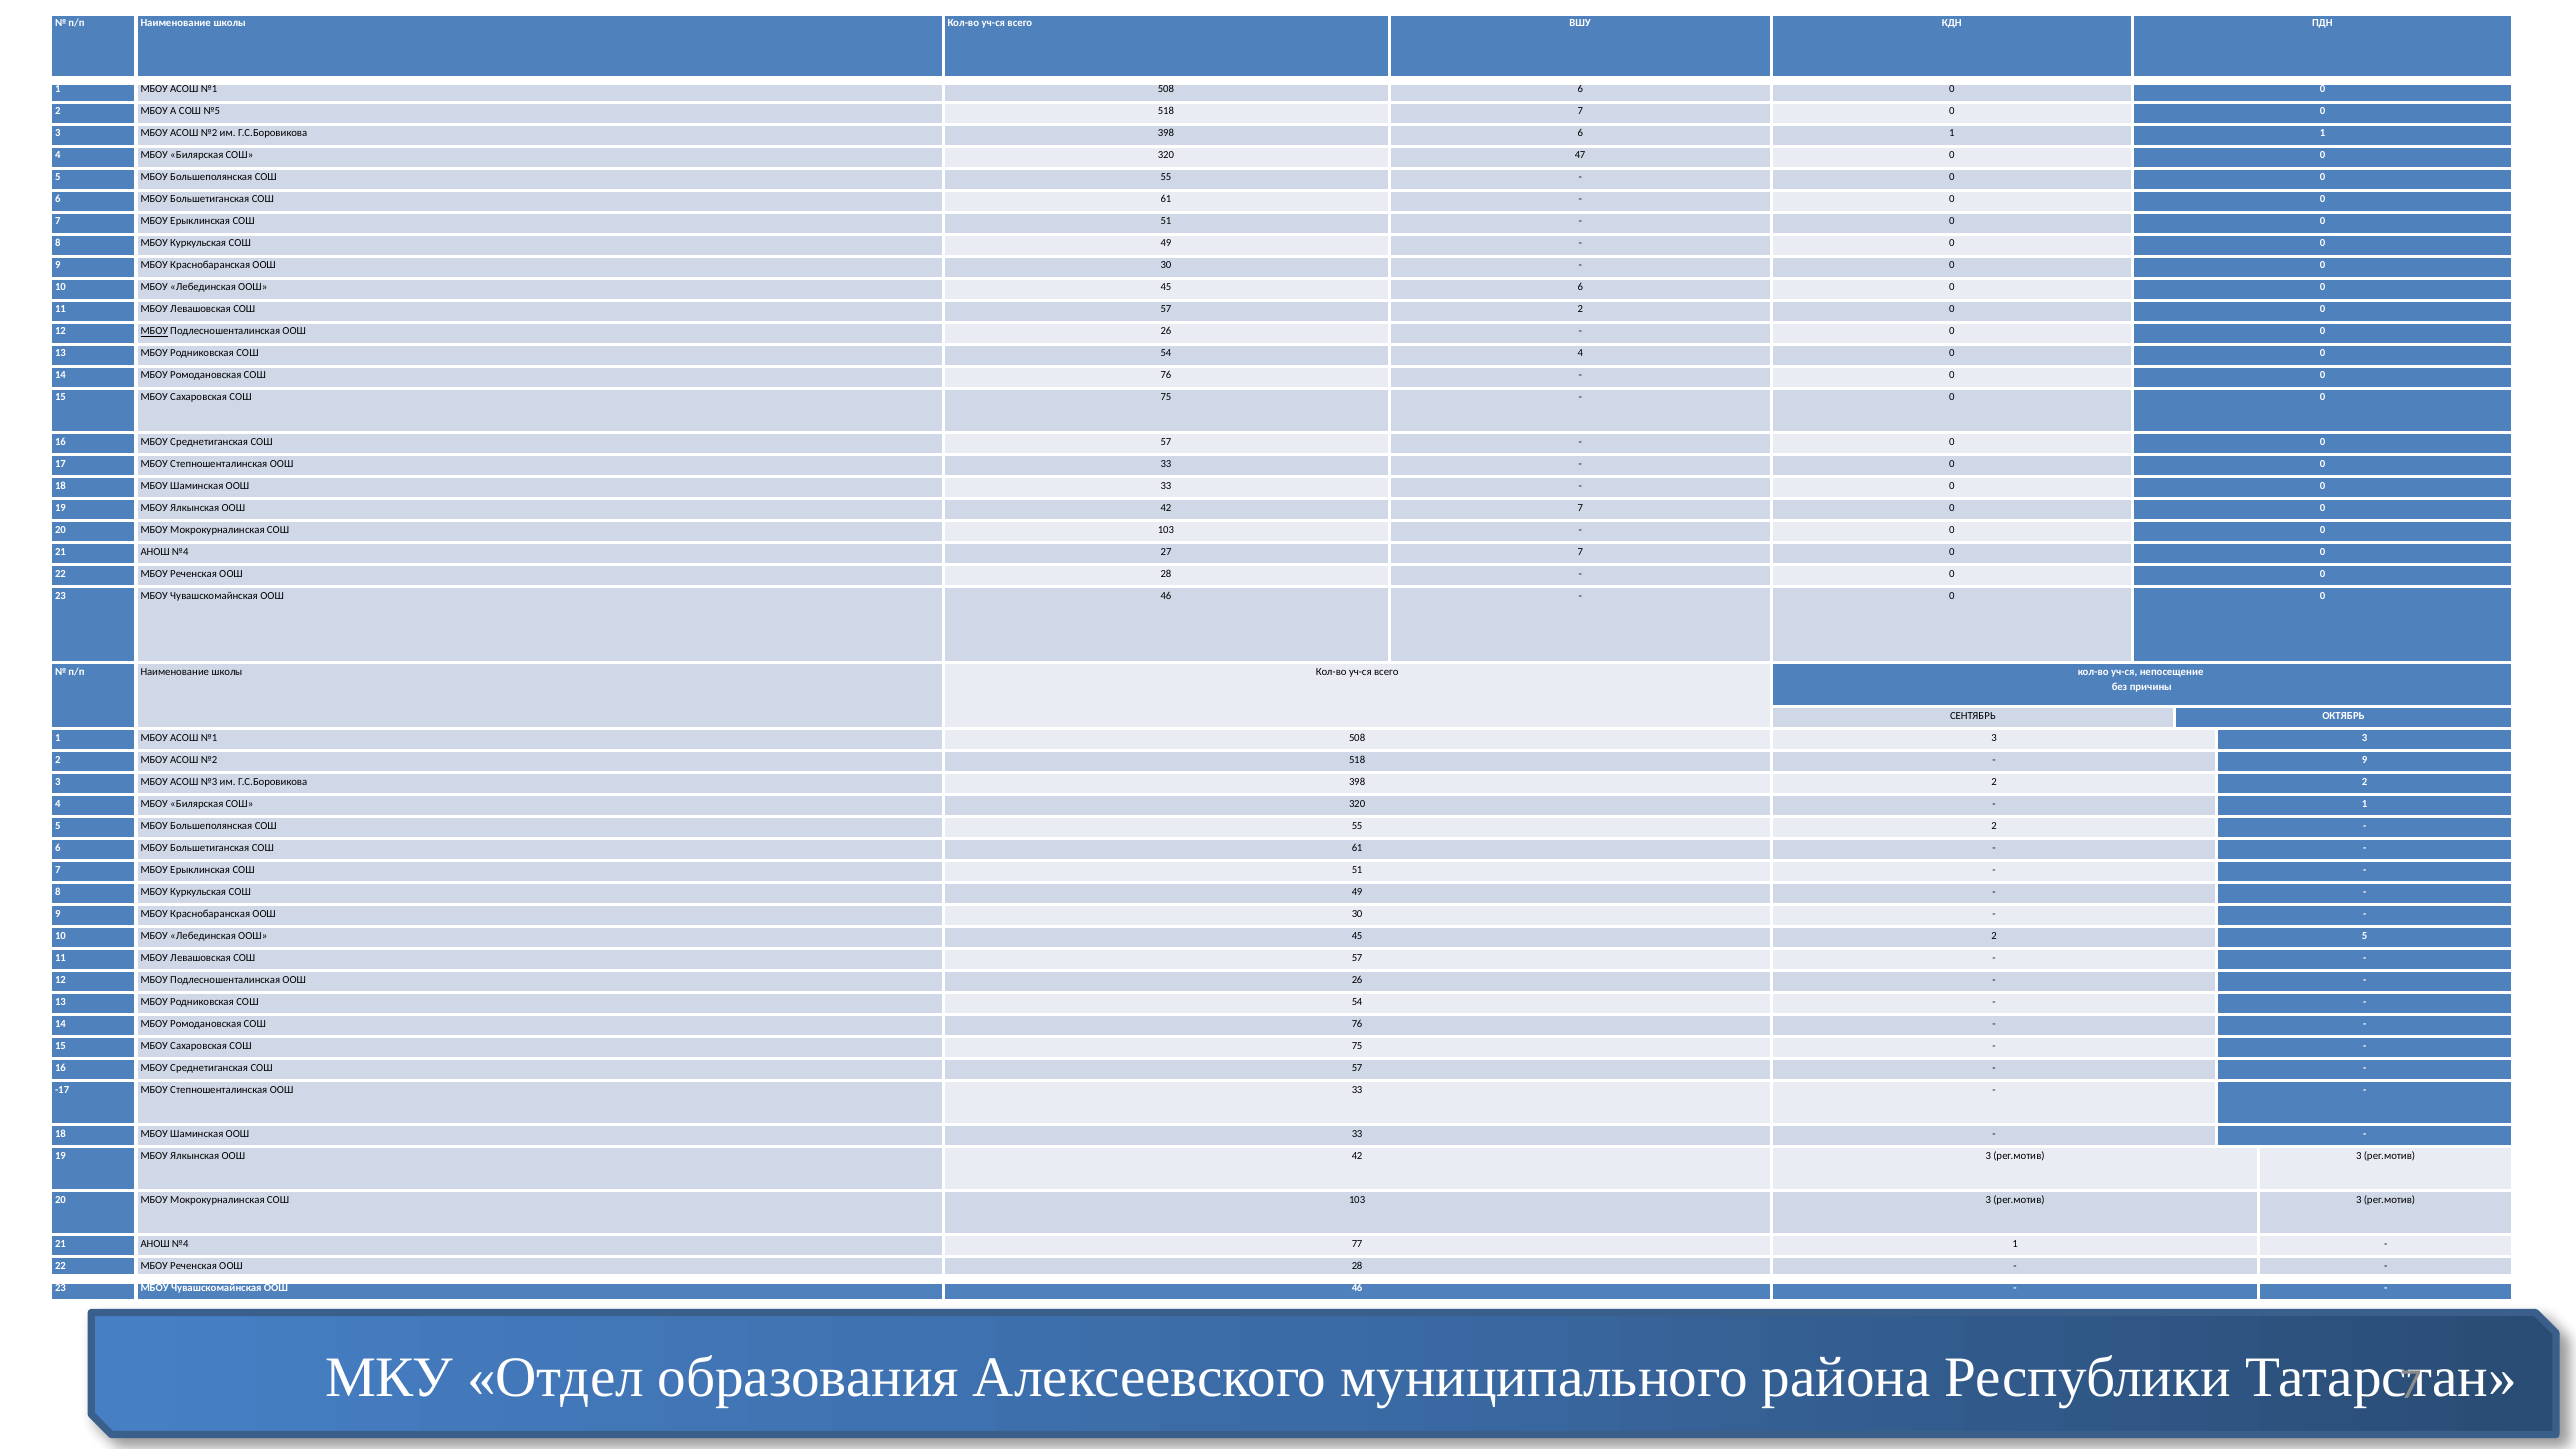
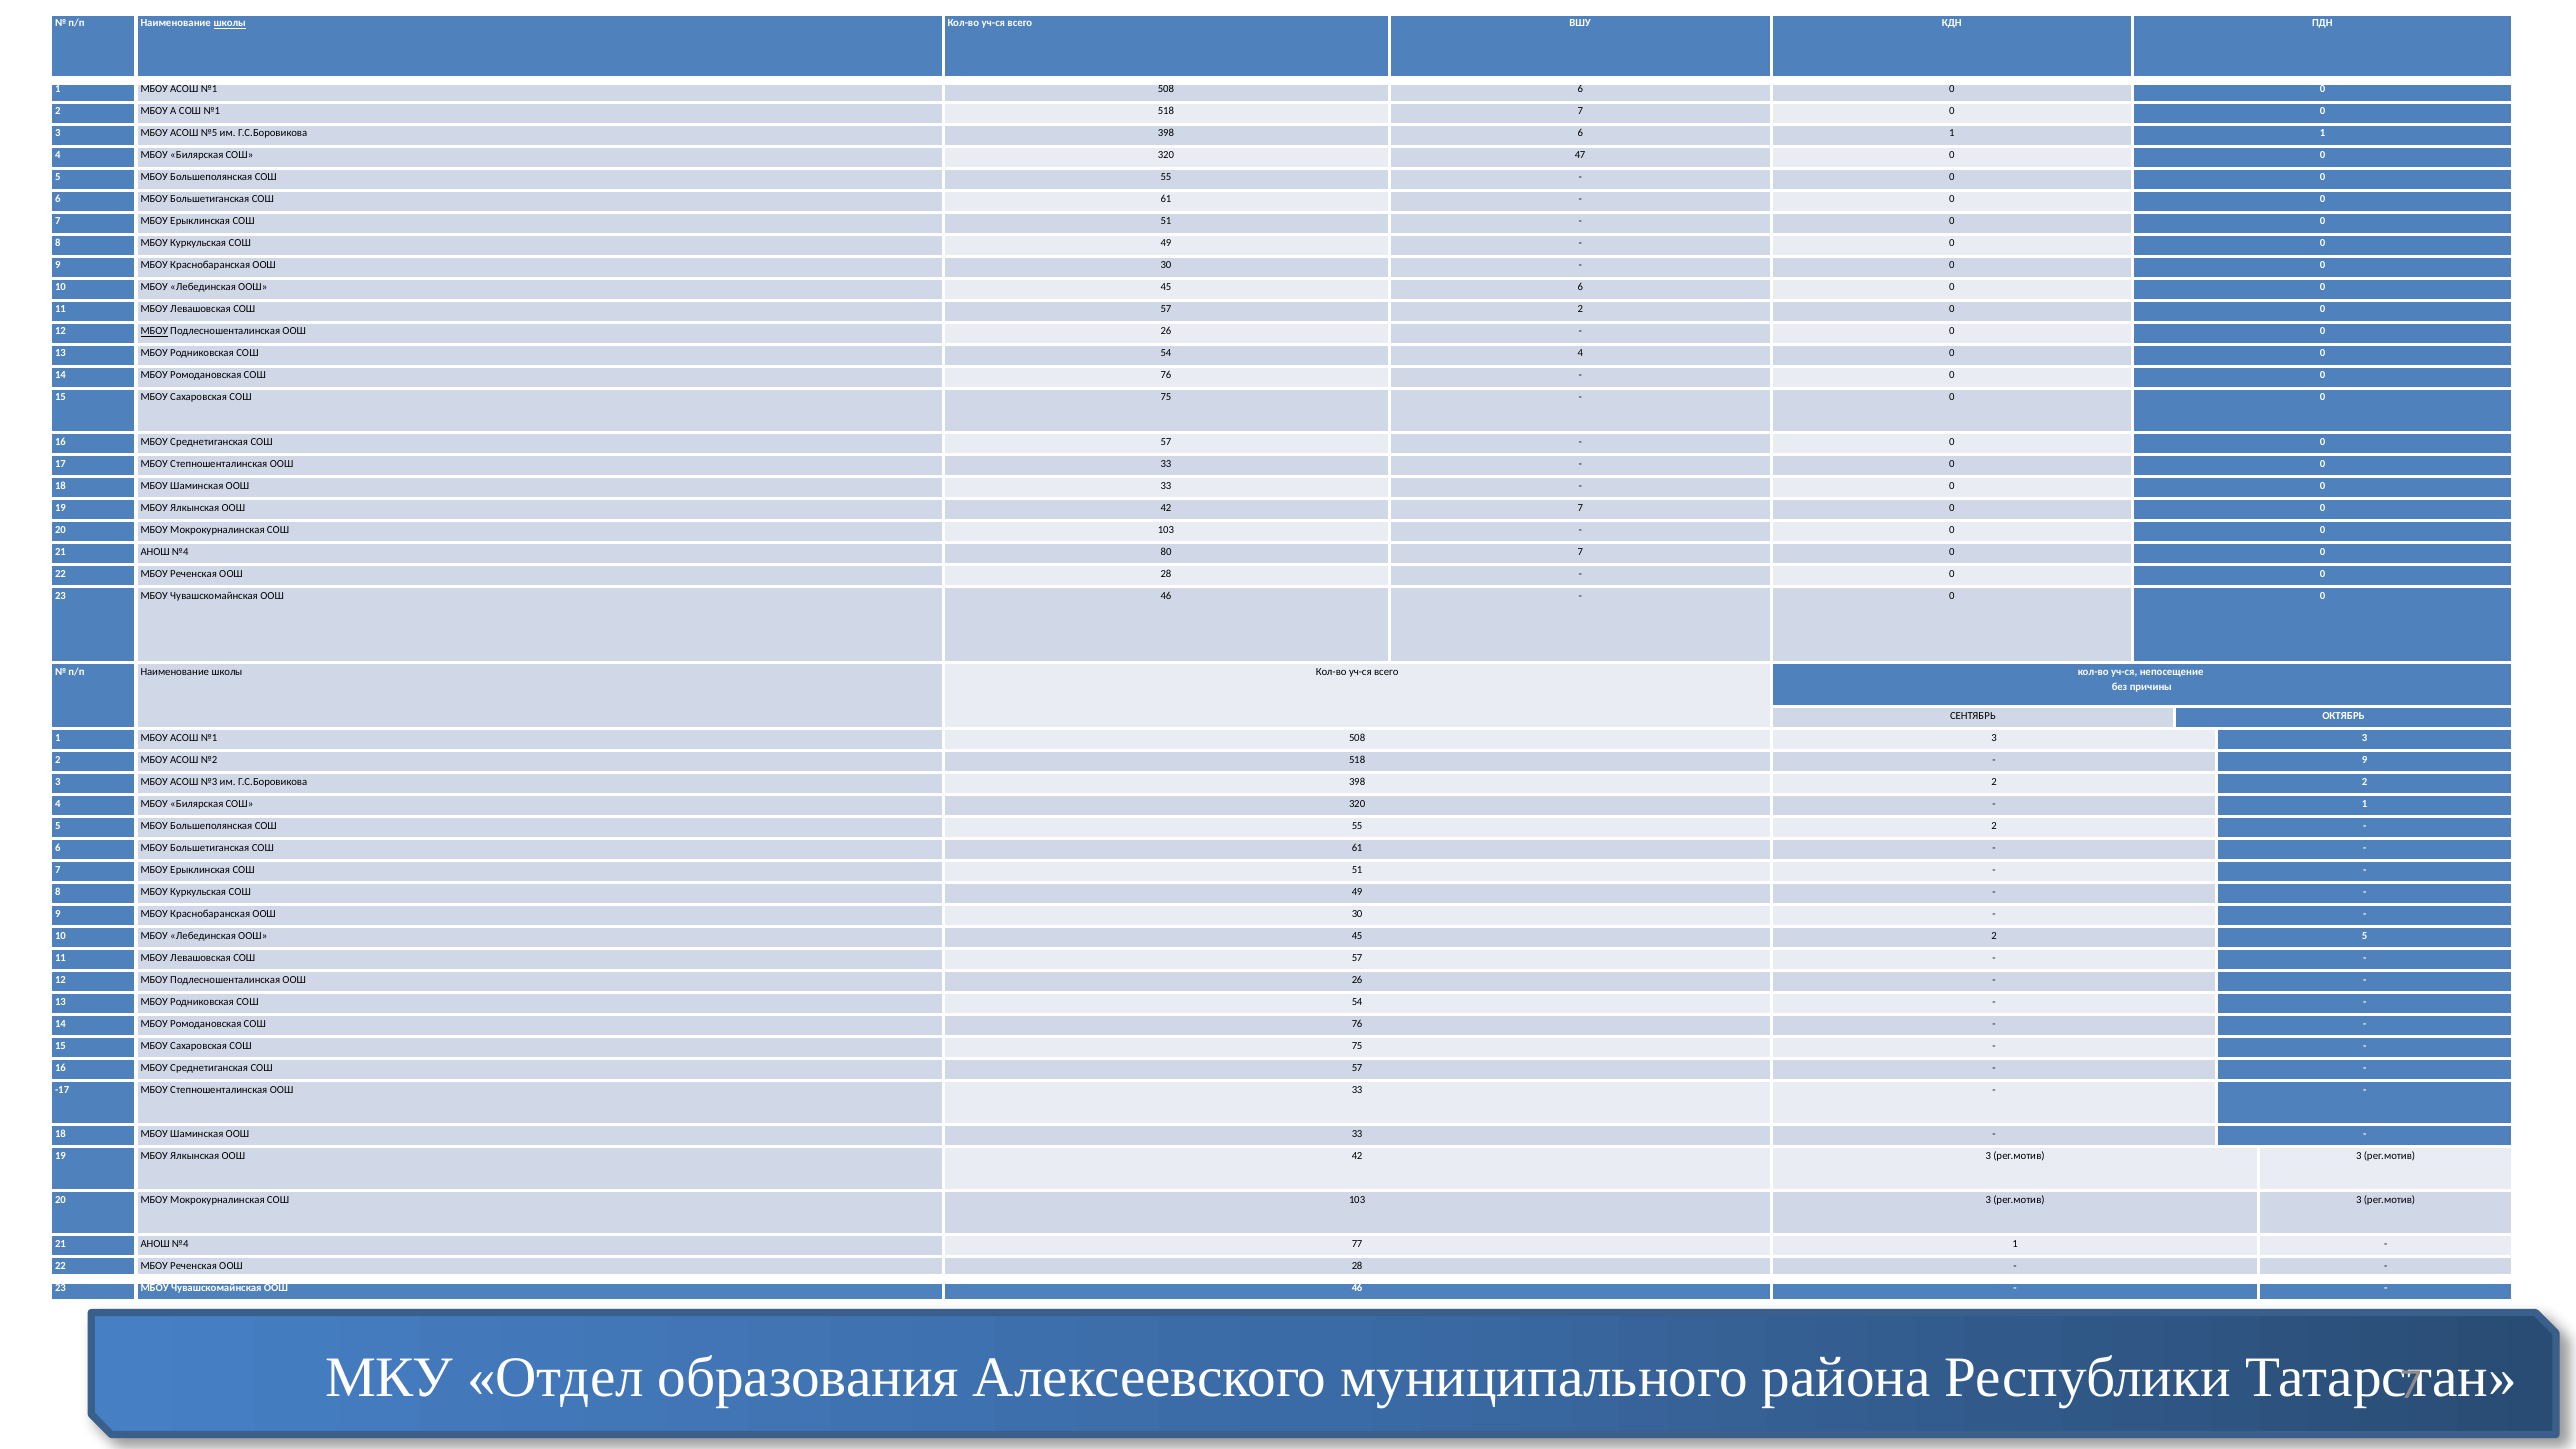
школы underline: none -> present (230, 23)
СОШ №5: №5 -> №1 (212, 111)
3 МБОУ АСОШ №2: №2 -> №5 (209, 133)
27: 27 -> 80 (1166, 552)
